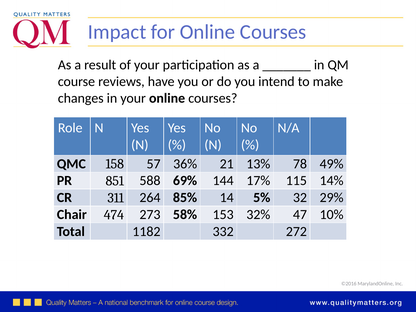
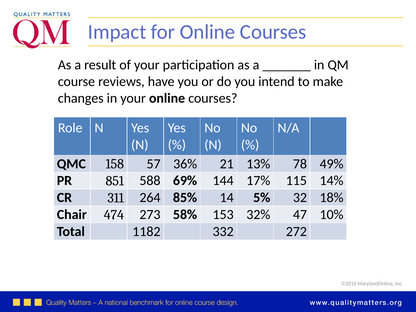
29%: 29% -> 18% (332, 198)
